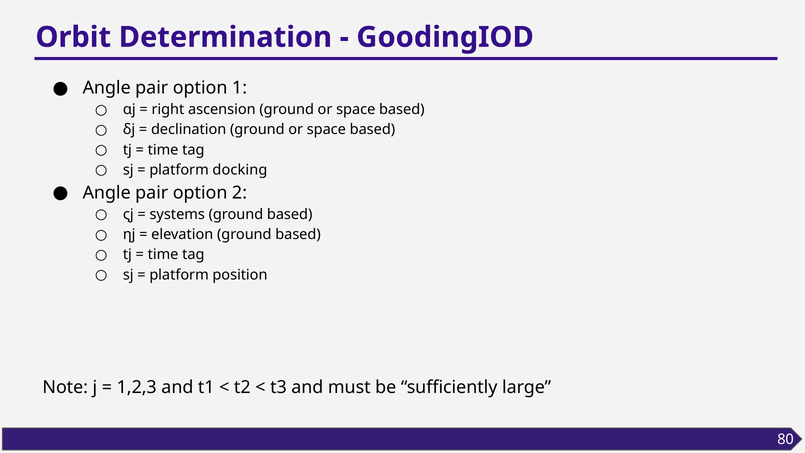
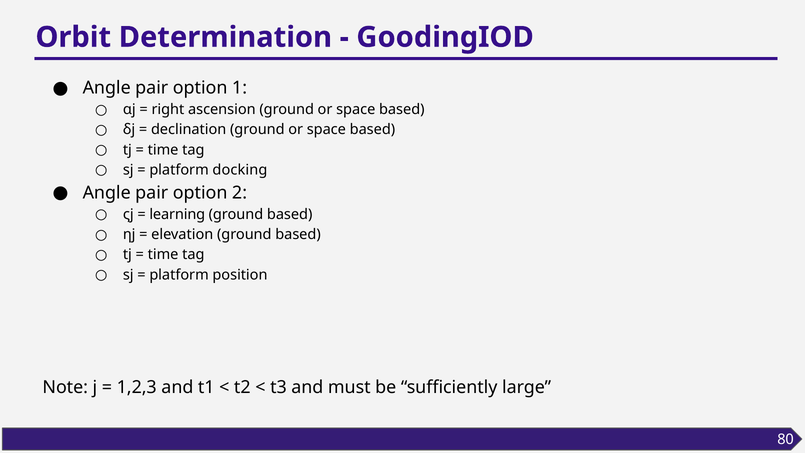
systems: systems -> learning (177, 214)
